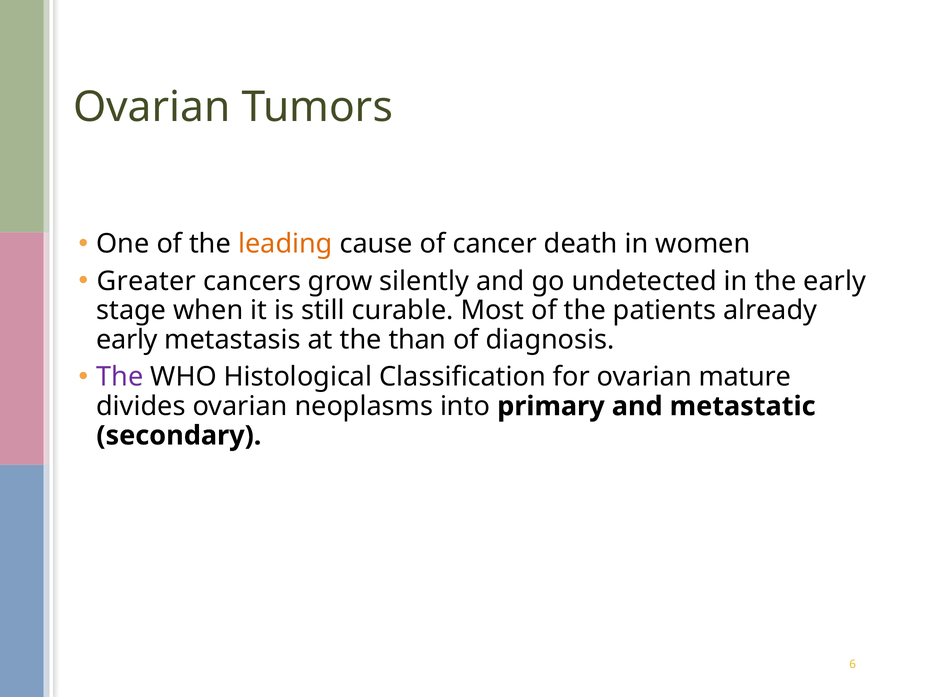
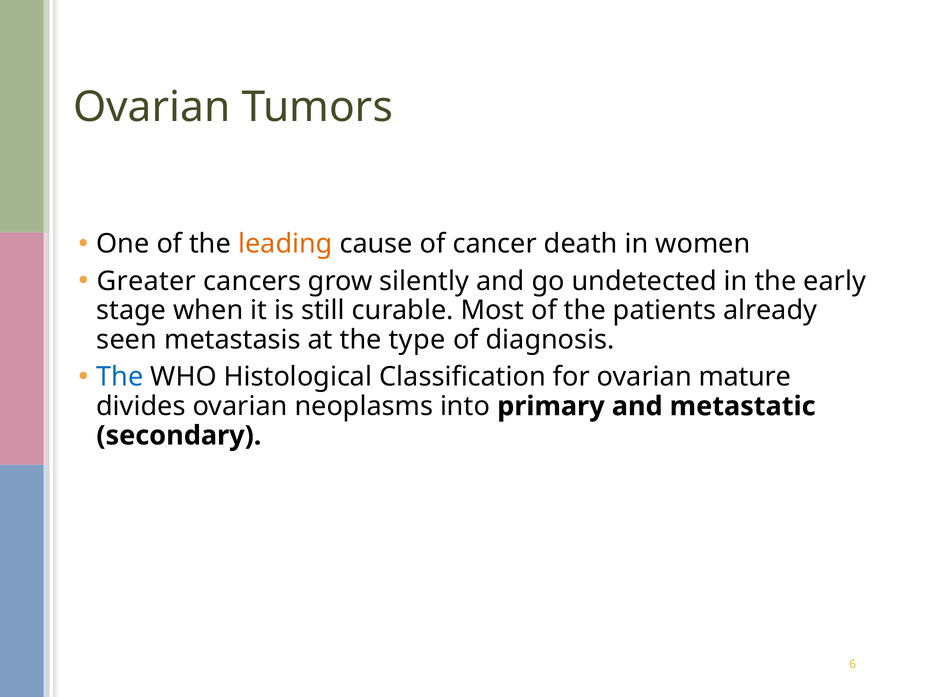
early: early -> seen (127, 340)
than: than -> type (417, 340)
The colour: purple -> blue (120, 377)
